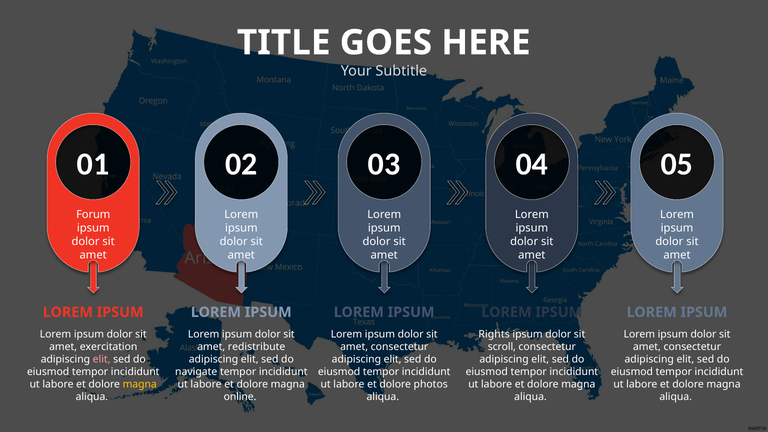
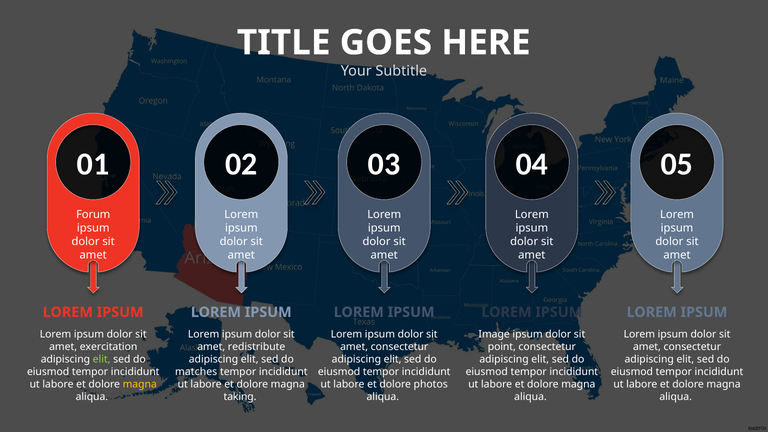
Rights: Rights -> Image (494, 334)
scroll: scroll -> point (502, 347)
elit colour: pink -> light green (102, 359)
navigate: navigate -> matches (196, 372)
online: online -> taking (240, 397)
